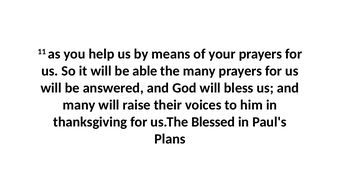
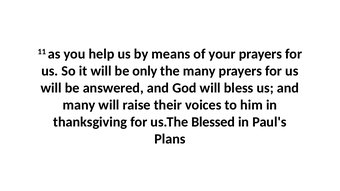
able: able -> only (145, 71)
